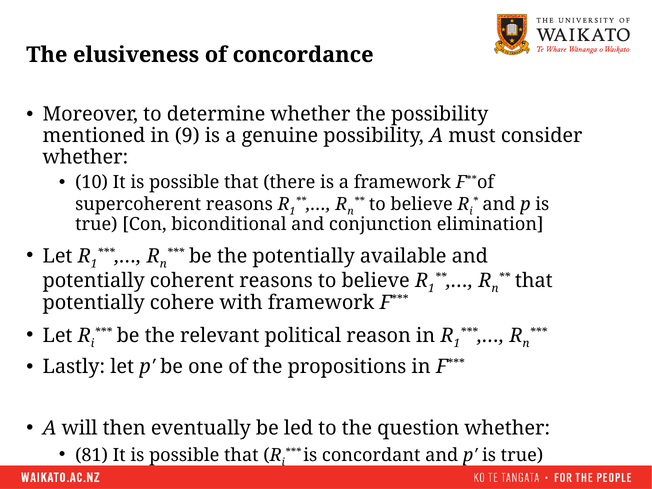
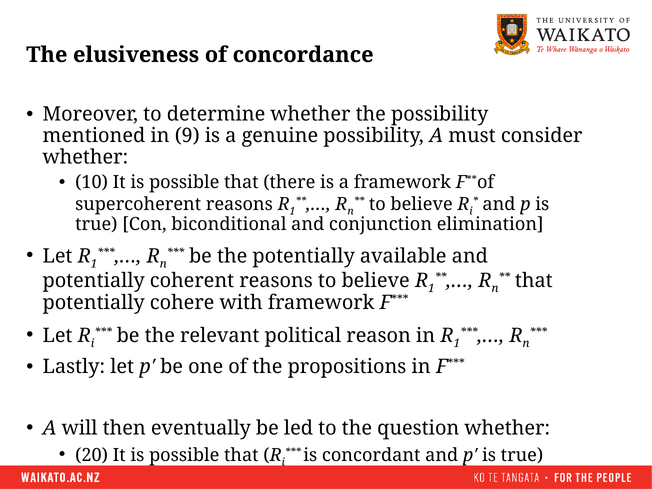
81: 81 -> 20 (92, 455)
